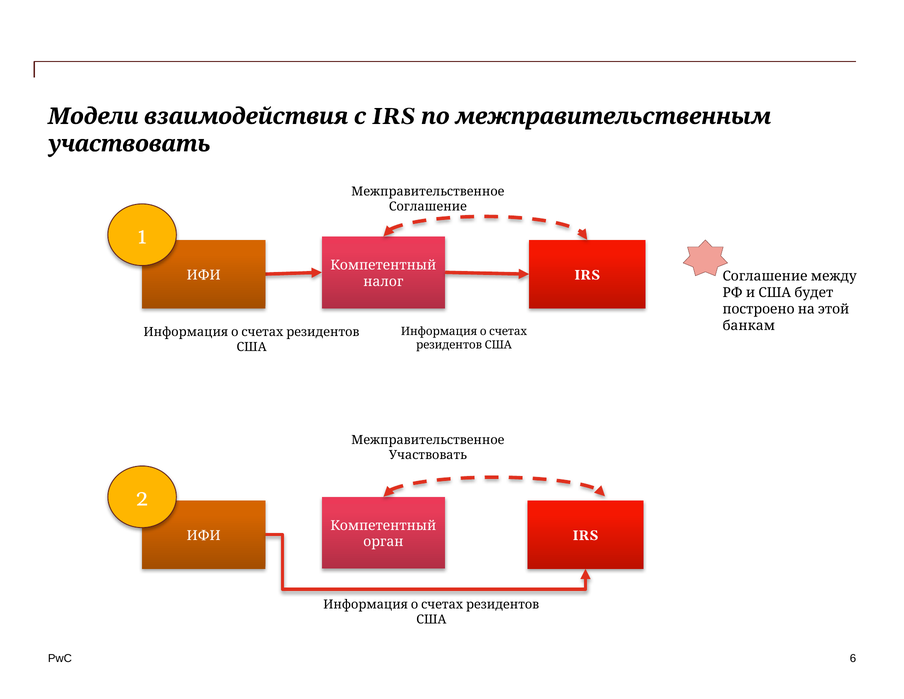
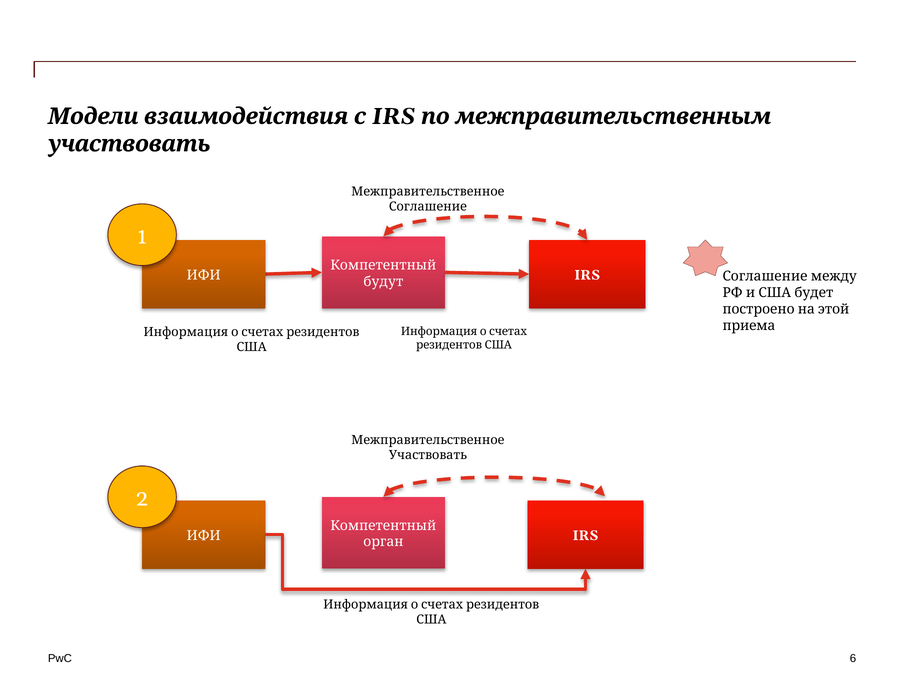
налог: налог -> будут (383, 281)
банкам: банкам -> приема (749, 326)
